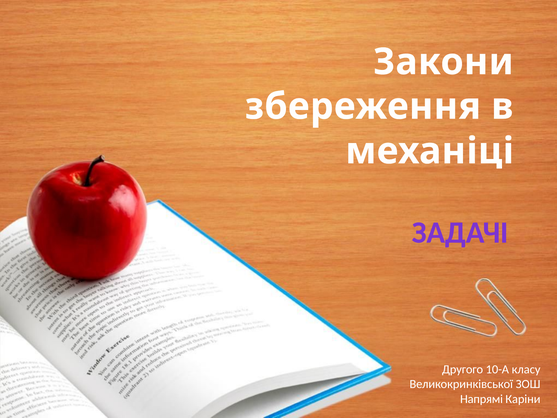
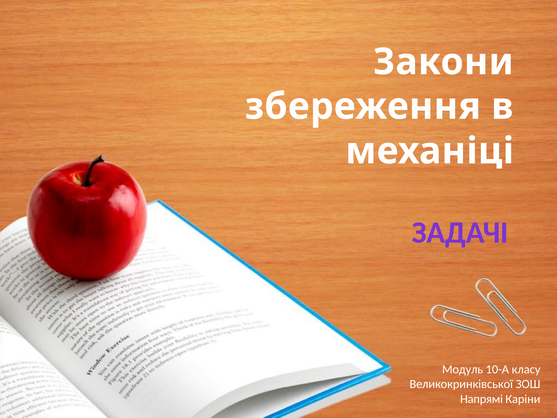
Другого: Другого -> Модуль (463, 369)
